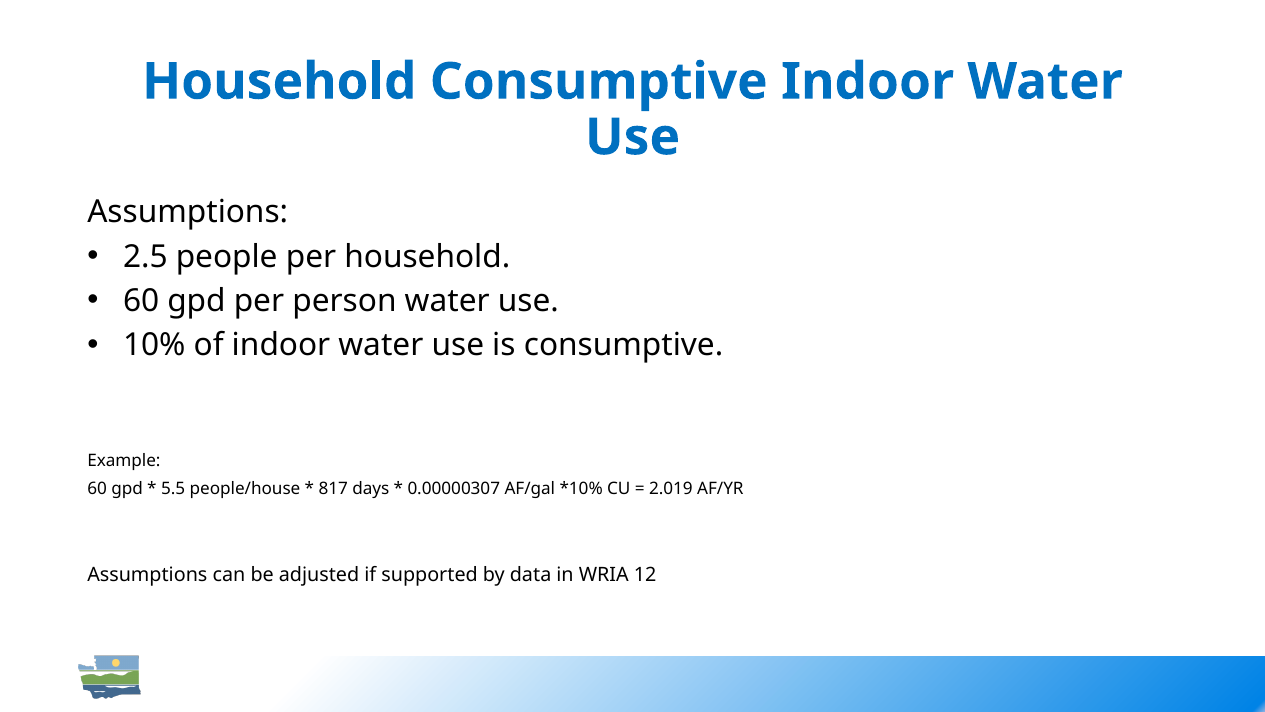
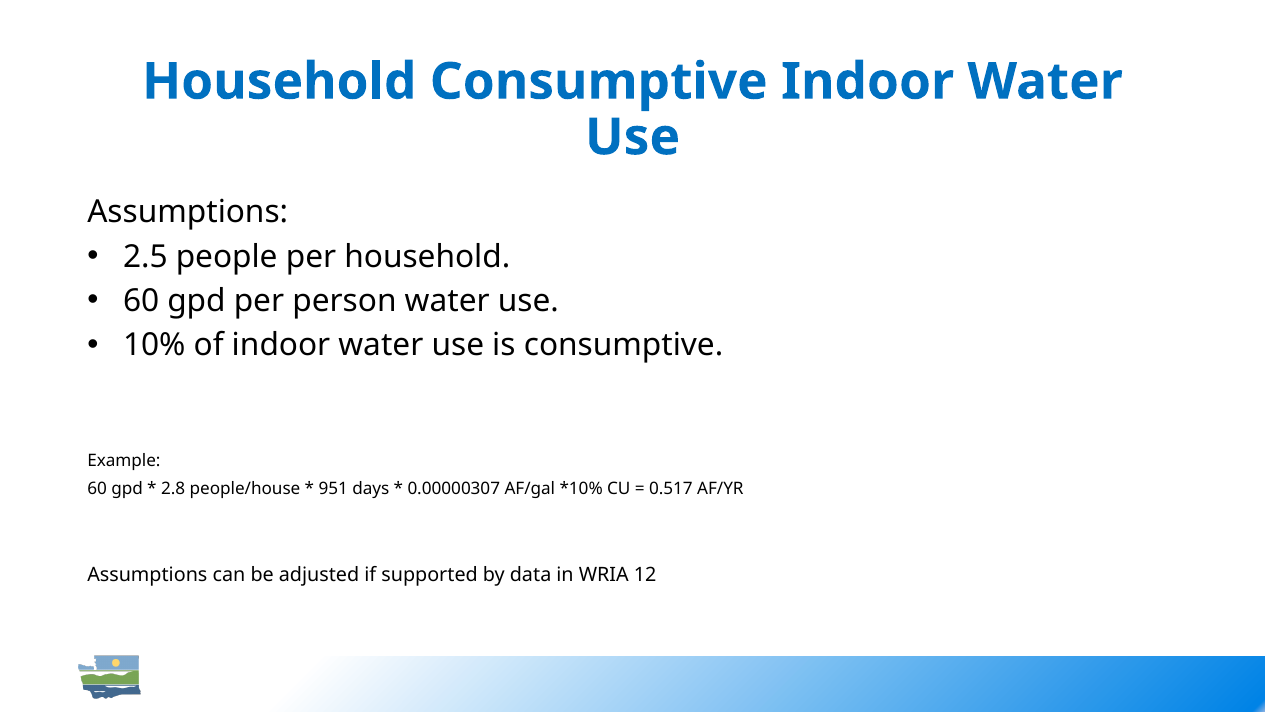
5.5: 5.5 -> 2.8 (173, 489)
817: 817 -> 951 (333, 489)
2.019: 2.019 -> 0.517 (671, 489)
